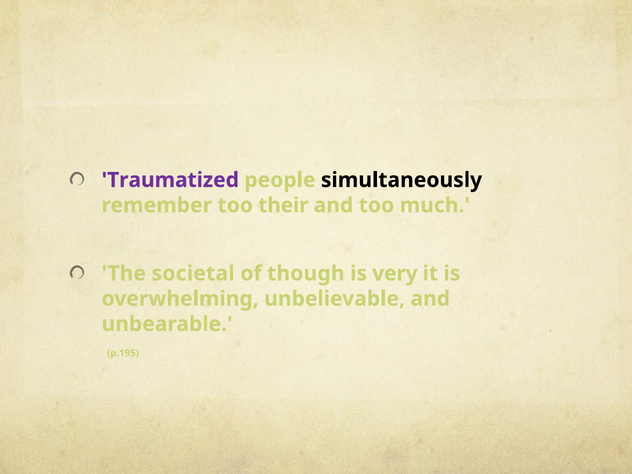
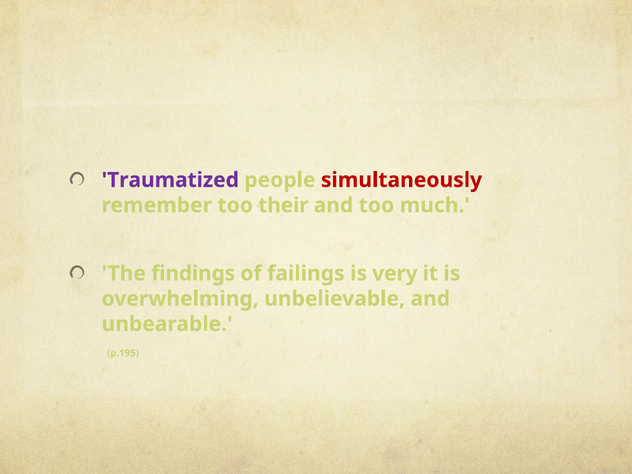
simultaneously colour: black -> red (402, 180)
societal: societal -> findings (193, 273)
though: though -> failings (306, 273)
